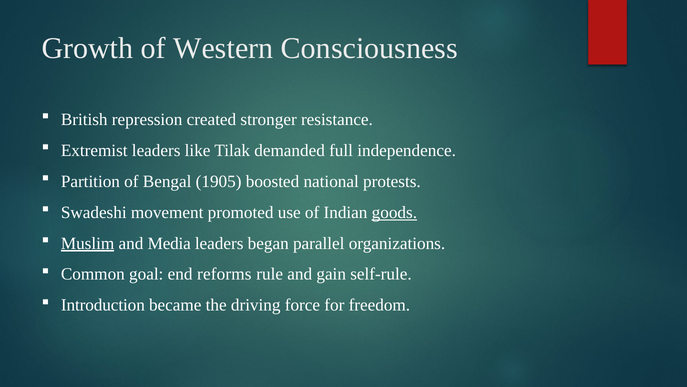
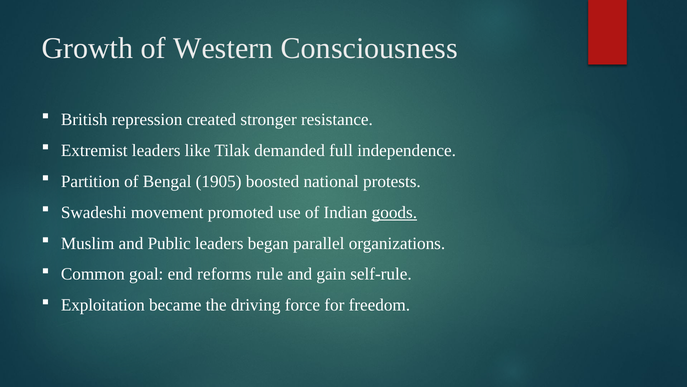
Muslim underline: present -> none (88, 243)
Media: Media -> Public (169, 243)
Introduction: Introduction -> Exploitation (103, 305)
